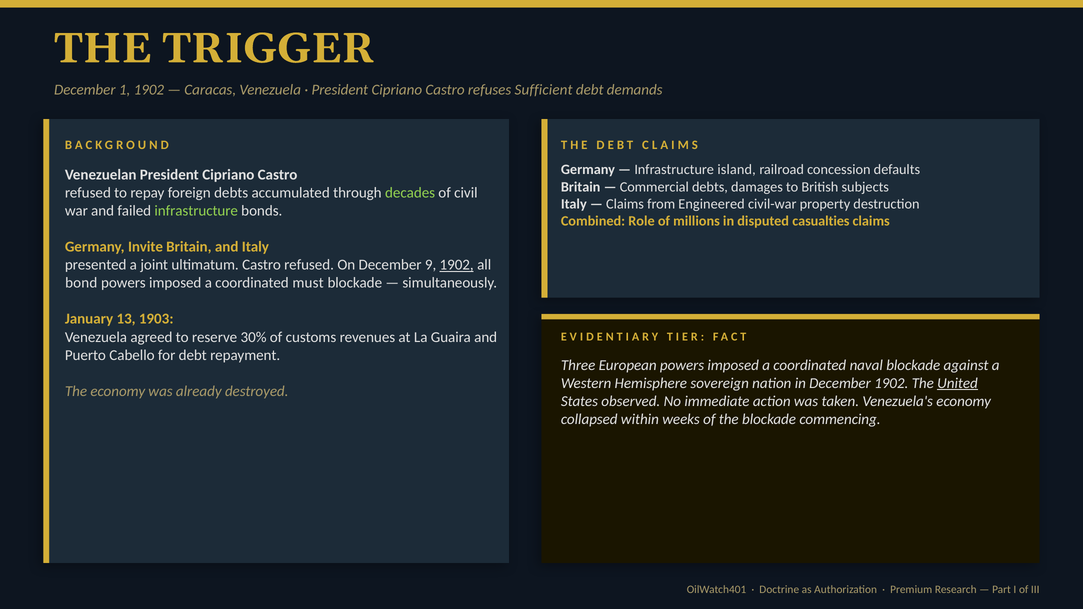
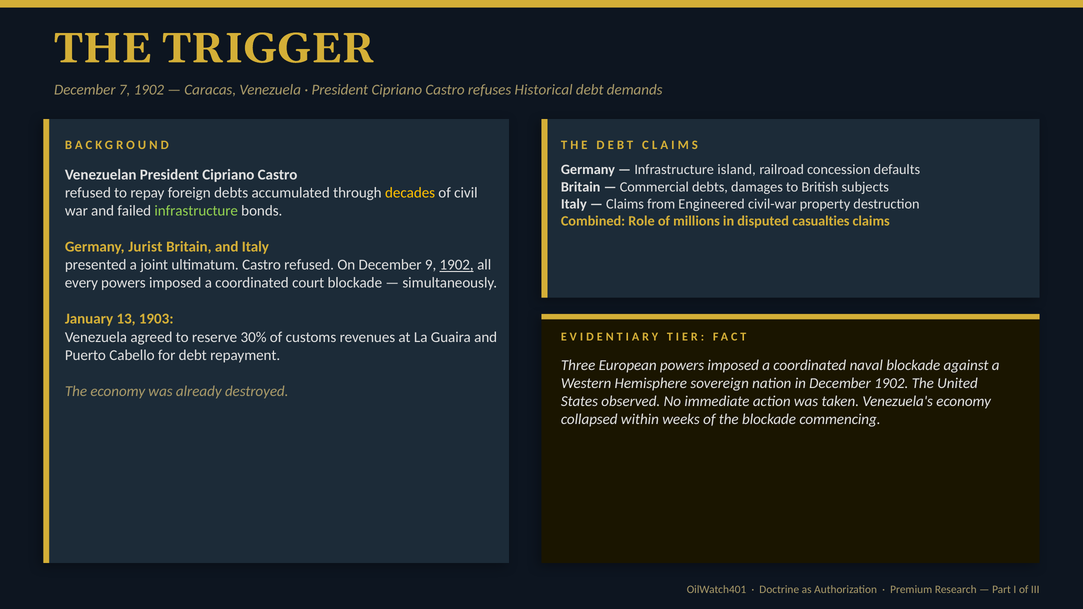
1: 1 -> 7 (125, 90)
Sufficient: Sufficient -> Historical (544, 90)
decades colour: light green -> yellow (410, 193)
Invite: Invite -> Jurist (145, 247)
bond: bond -> every (81, 283)
must: must -> court (308, 283)
United underline: present -> none (958, 383)
